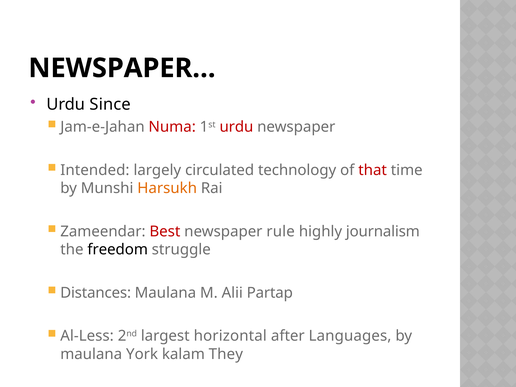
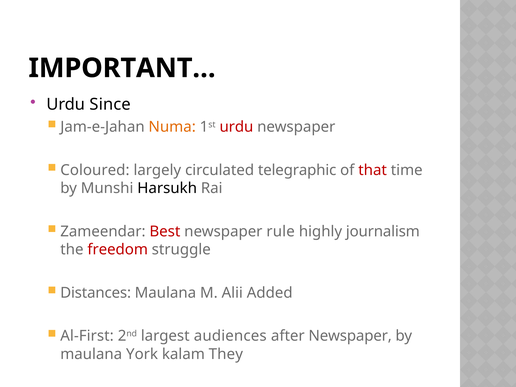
NEWSPAPER…: NEWSPAPER… -> IMPORTANT… (122, 68)
Numa colour: red -> orange (172, 127)
Intended: Intended -> Coloured (95, 170)
technology: technology -> telegraphic (297, 170)
Harsukh colour: orange -> black (167, 188)
freedom colour: black -> red (118, 249)
Partap: Partap -> Added (270, 293)
Al-Less: Al-Less -> Al-First (87, 336)
horizontal: horizontal -> audiences (230, 336)
after Languages: Languages -> Newspaper (350, 336)
